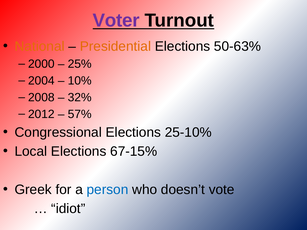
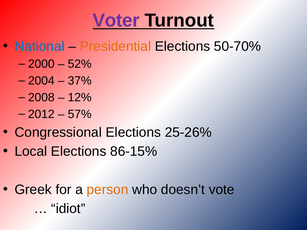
National colour: orange -> blue (40, 46)
50-63%: 50-63% -> 50-70% (238, 46)
25%: 25% -> 52% (80, 64)
10%: 10% -> 37% (80, 81)
32%: 32% -> 12% (80, 98)
25-10%: 25-10% -> 25-26% (188, 133)
67-15%: 67-15% -> 86-15% (134, 152)
person colour: blue -> orange (107, 190)
